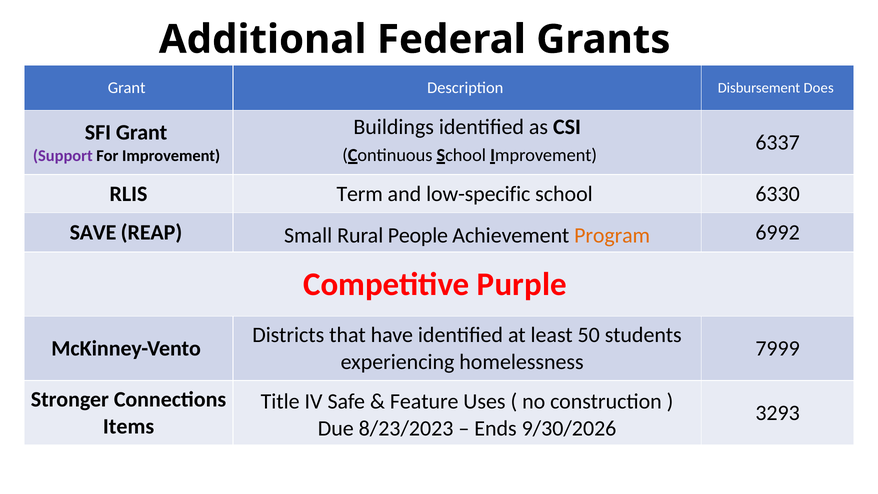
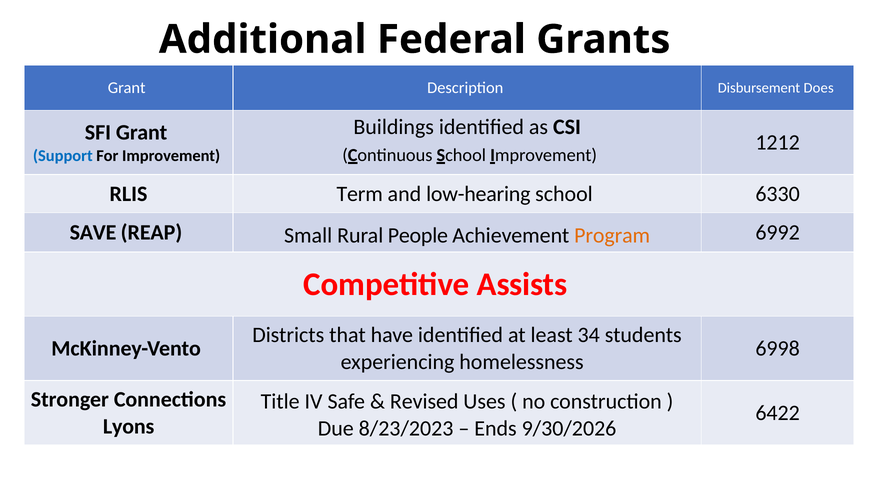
6337: 6337 -> 1212 (778, 143)
Support colour: purple -> blue (63, 156)
low-specific: low-specific -> low-hearing (478, 194)
Purple: Purple -> Assists (522, 284)
50: 50 -> 34 (589, 335)
7999: 7999 -> 6998 (778, 349)
Feature: Feature -> Revised (424, 402)
3293: 3293 -> 6422 (778, 413)
Items: Items -> Lyons (129, 426)
